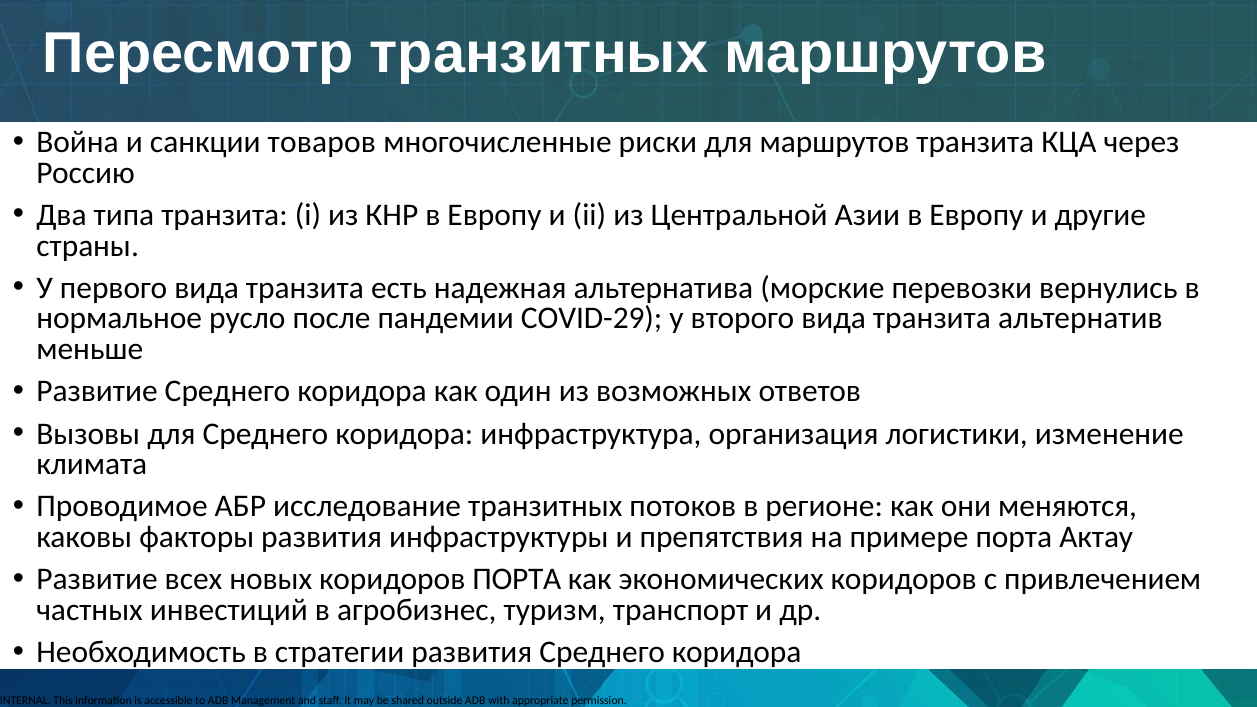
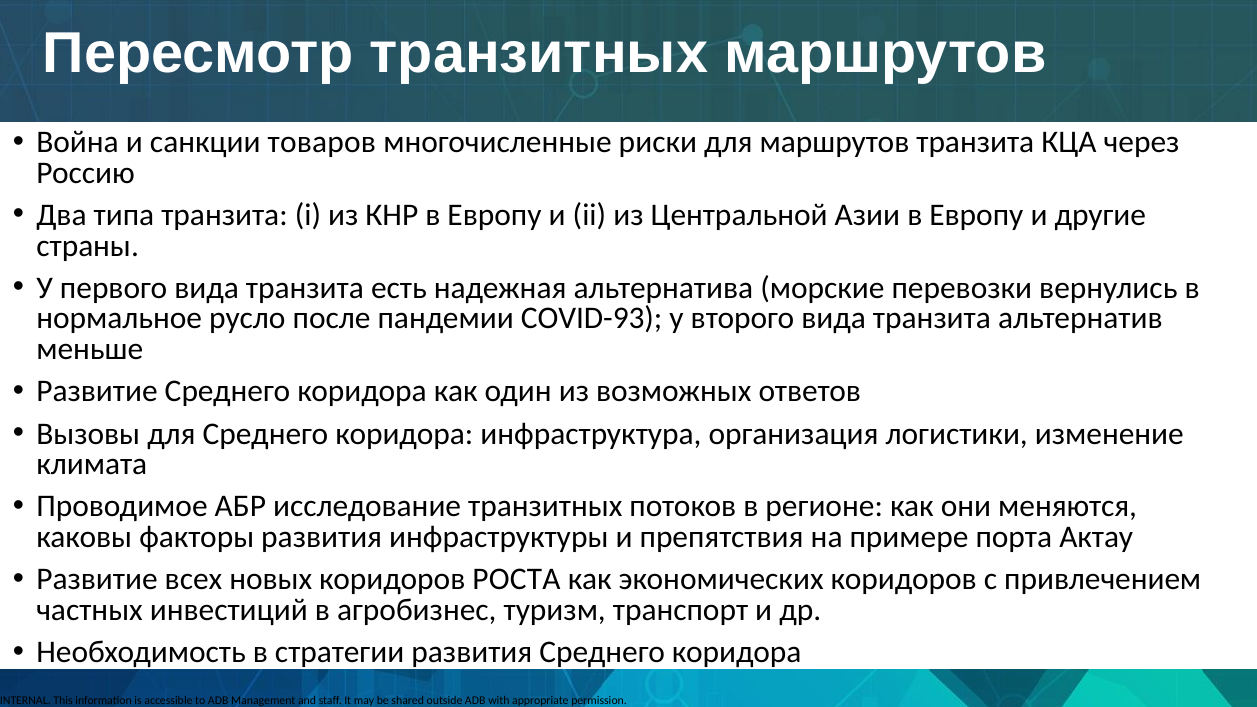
COVID-29: COVID-29 -> COVID-93 (592, 319)
коридоров ПОРТА: ПОРТА -> РОСТА (517, 580)
